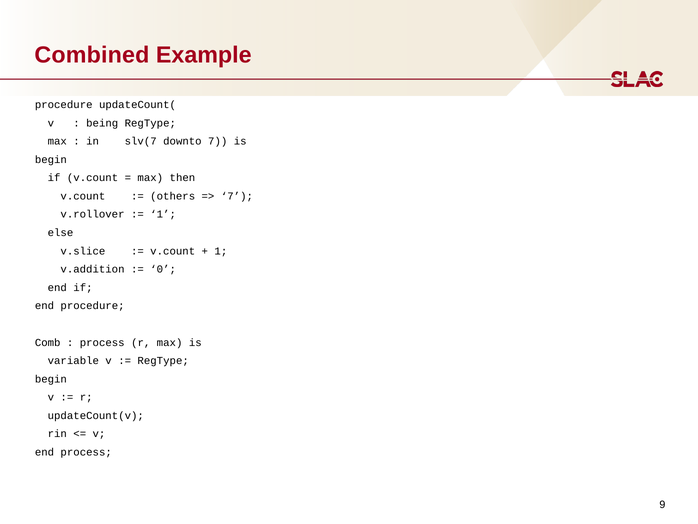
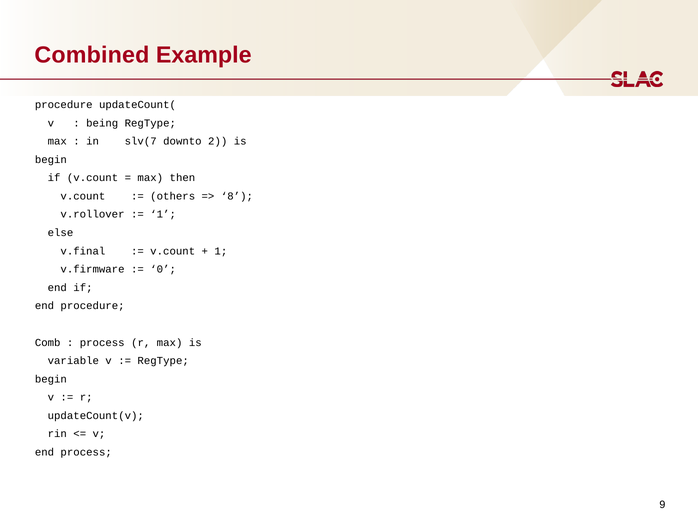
downto 7: 7 -> 2 (218, 141)
7: 7 -> 8 (237, 196)
v.slice: v.slice -> v.final (83, 251)
v.addition: v.addition -> v.firmware (93, 269)
